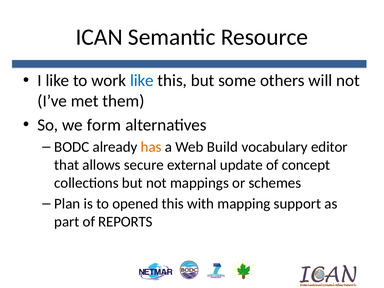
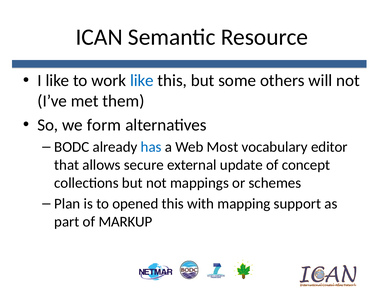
has colour: orange -> blue (151, 147)
Build: Build -> Most (222, 147)
REPORTS: REPORTS -> MARKUP (125, 222)
